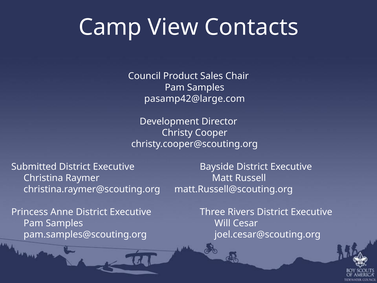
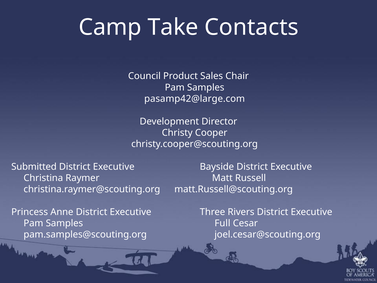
View: View -> Take (173, 27)
Will: Will -> Full (222, 223)
